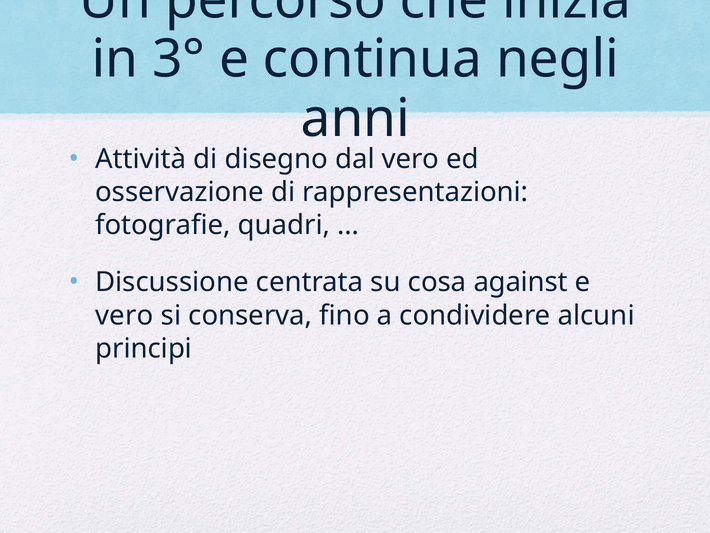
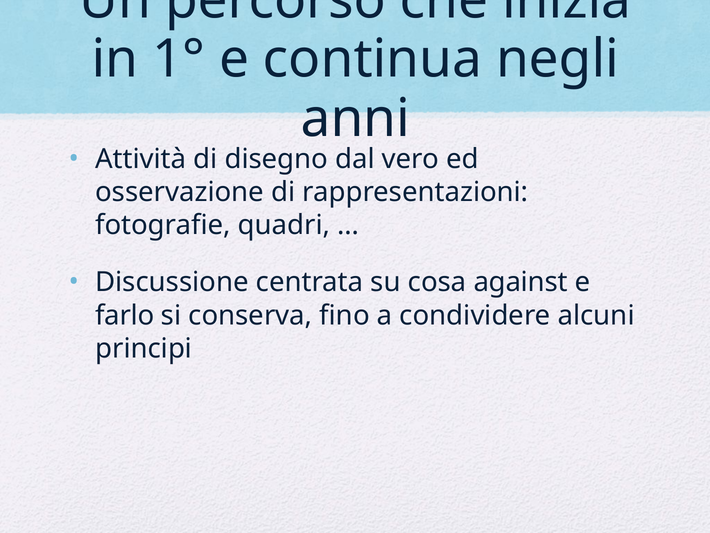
3°: 3° -> 1° (179, 59)
vero: vero -> farlo (125, 315)
